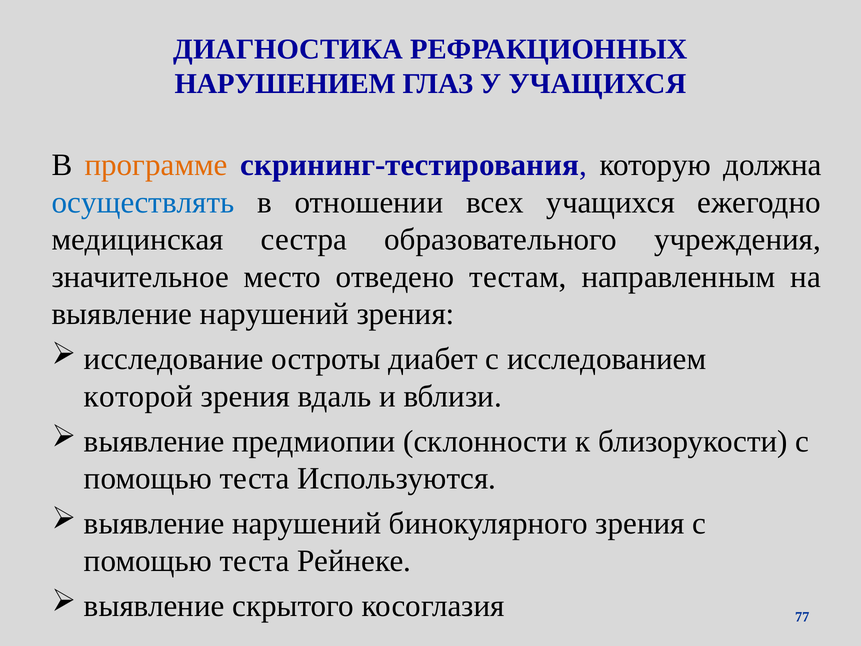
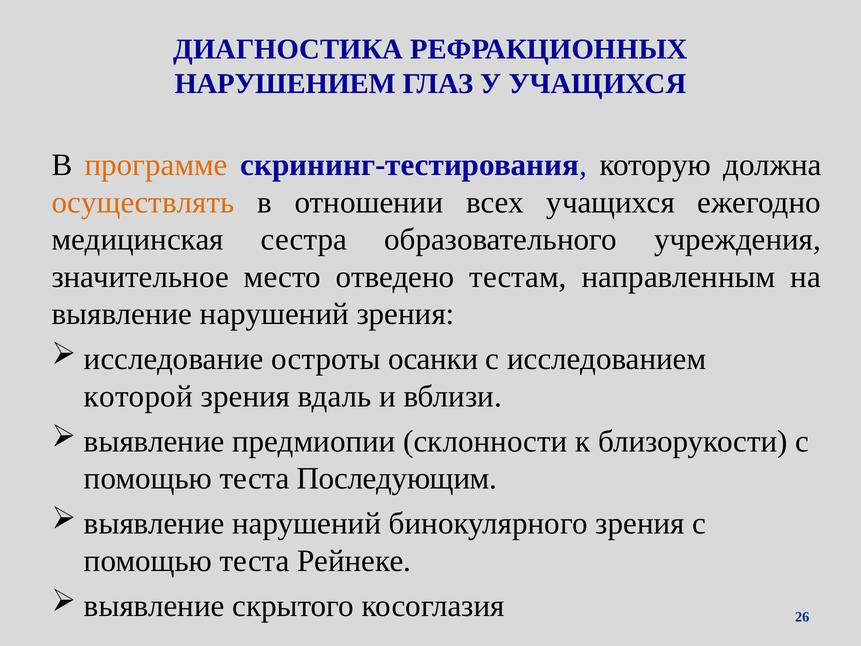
осуществлять colour: blue -> orange (143, 202)
диабет: диабет -> осанки (433, 359)
Используются: Используются -> Последующим (397, 479)
77: 77 -> 26 (802, 617)
